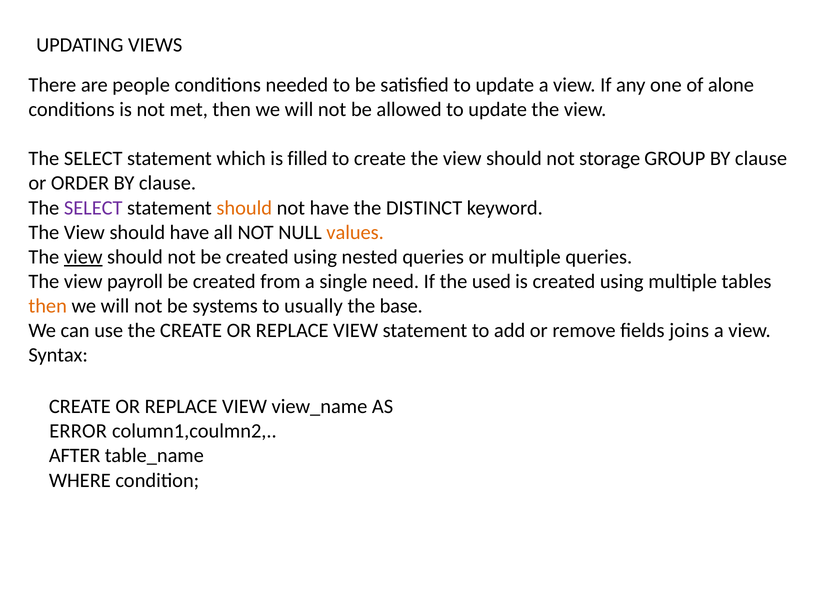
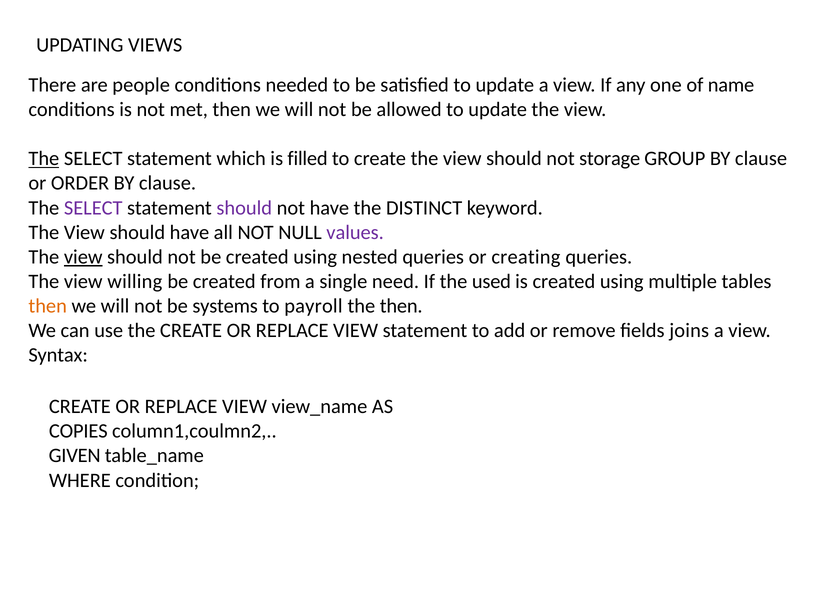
alone: alone -> name (731, 85)
The underline: none -> present (44, 159)
should colour: orange -> purple (244, 208)
values colour: orange -> purple (355, 232)
or multiple: multiple -> creating (526, 257)
payroll: payroll -> willing (135, 281)
usually: usually -> payroll (313, 306)
the base: base -> then (401, 306)
ERROR: ERROR -> COPIES (78, 431)
AFTER: AFTER -> GIVEN (75, 455)
